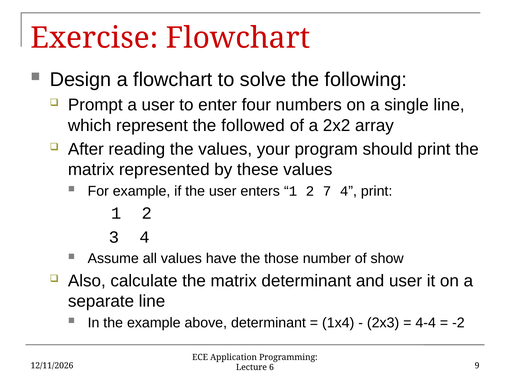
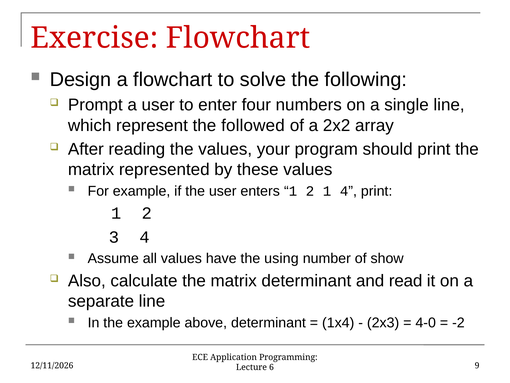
2 7: 7 -> 1 (327, 191)
those: those -> using (281, 258)
and user: user -> read (406, 281)
4-4: 4-4 -> 4-0 (426, 322)
